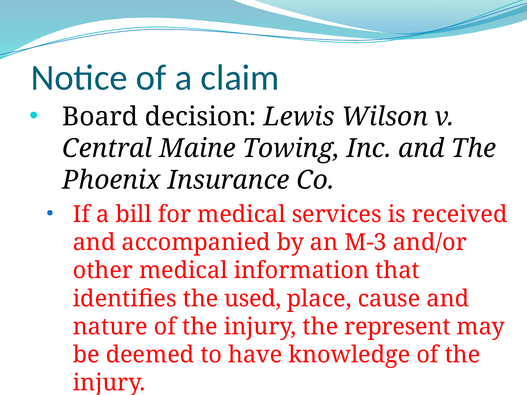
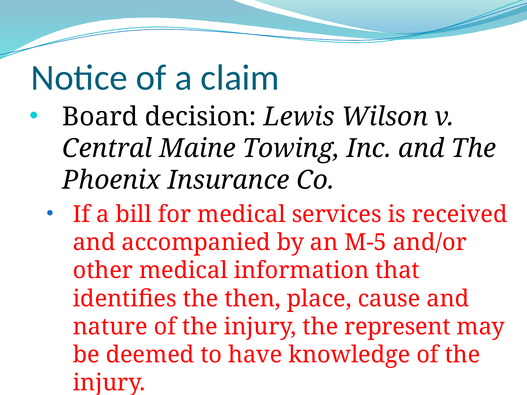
M-3: M-3 -> M-5 (366, 243)
used: used -> then (253, 299)
